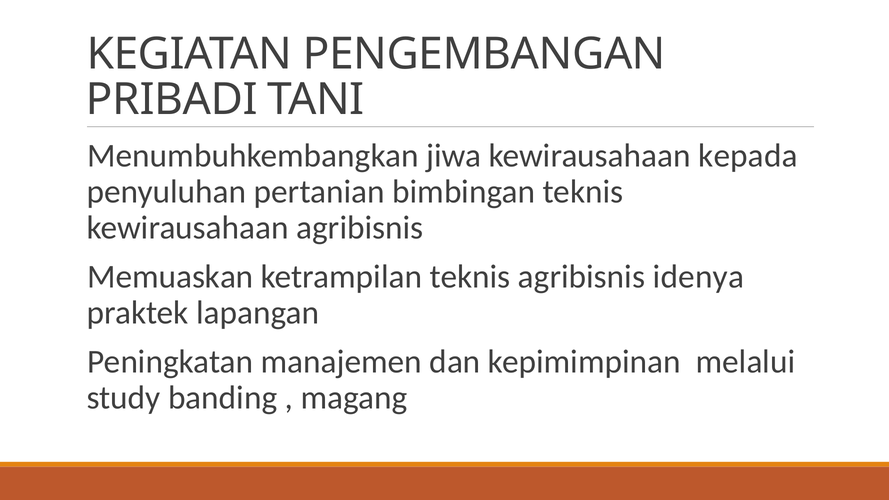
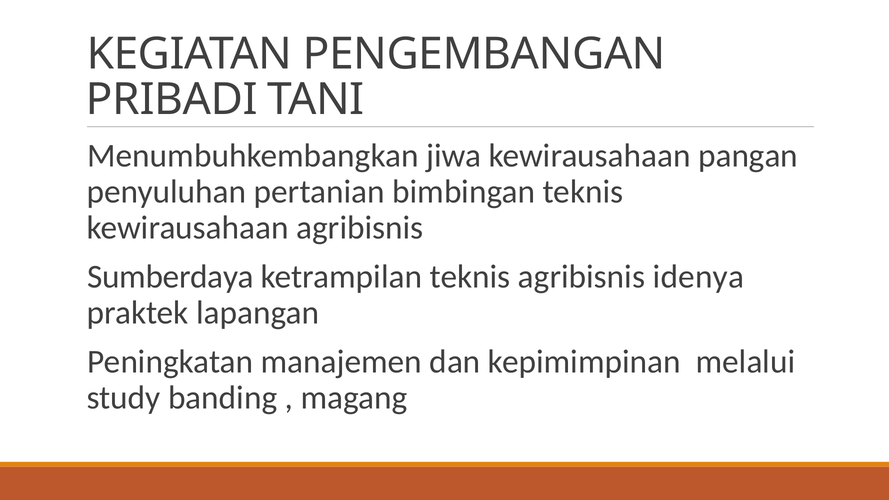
kepada: kepada -> pangan (748, 156)
Memuaskan: Memuaskan -> Sumberdaya (171, 277)
